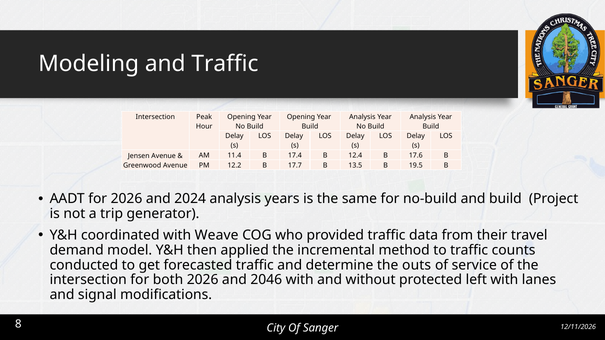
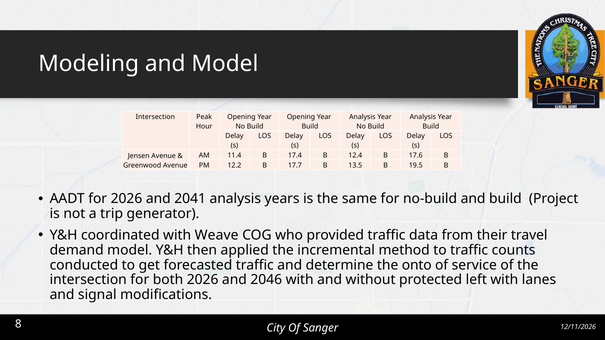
and Traffic: Traffic -> Model (225, 64)
2024: 2024 -> 2041 (190, 199)
outs: outs -> onto (417, 265)
